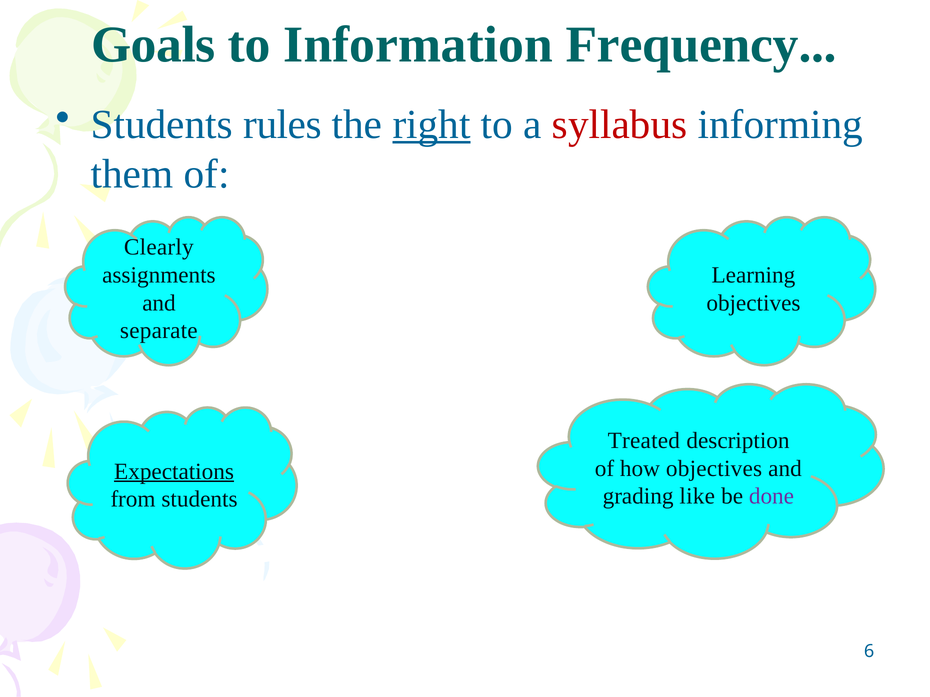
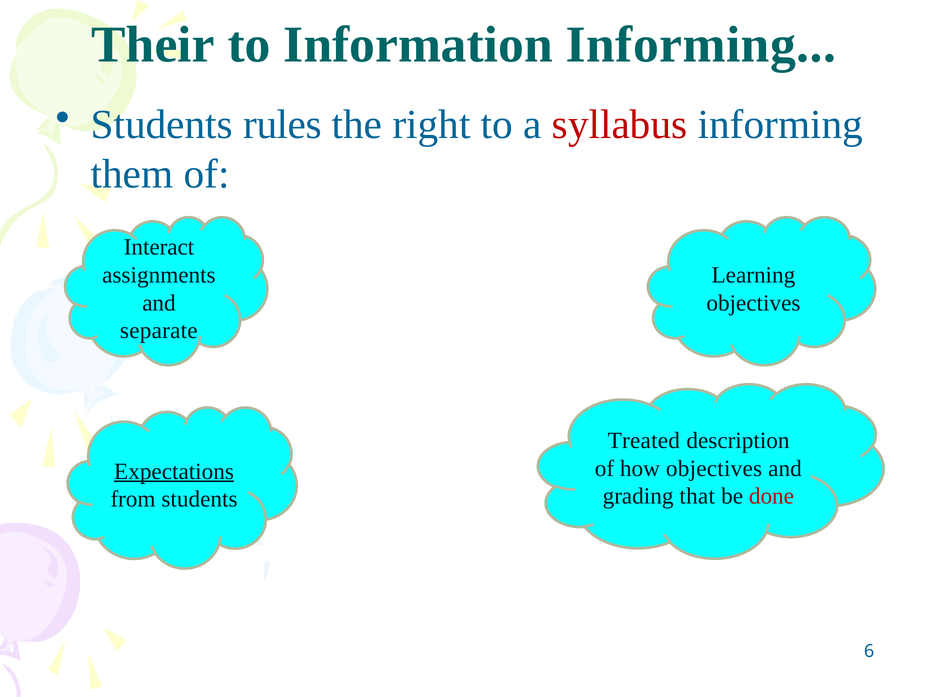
Goals: Goals -> Their (153, 45)
Information Frequency: Frequency -> Informing (701, 45)
right underline: present -> none (432, 125)
Clearly: Clearly -> Interact (159, 247)
like: like -> that (697, 497)
done colour: purple -> red (771, 497)
